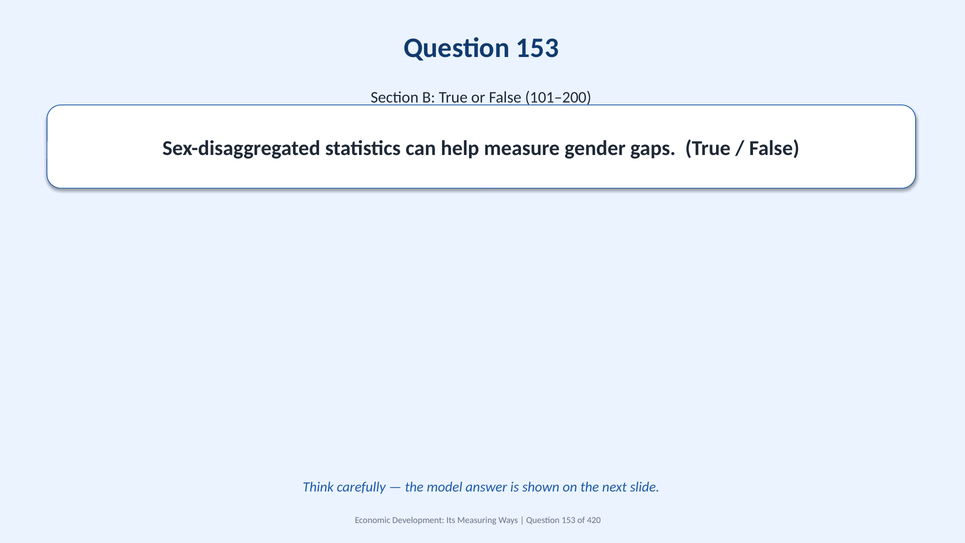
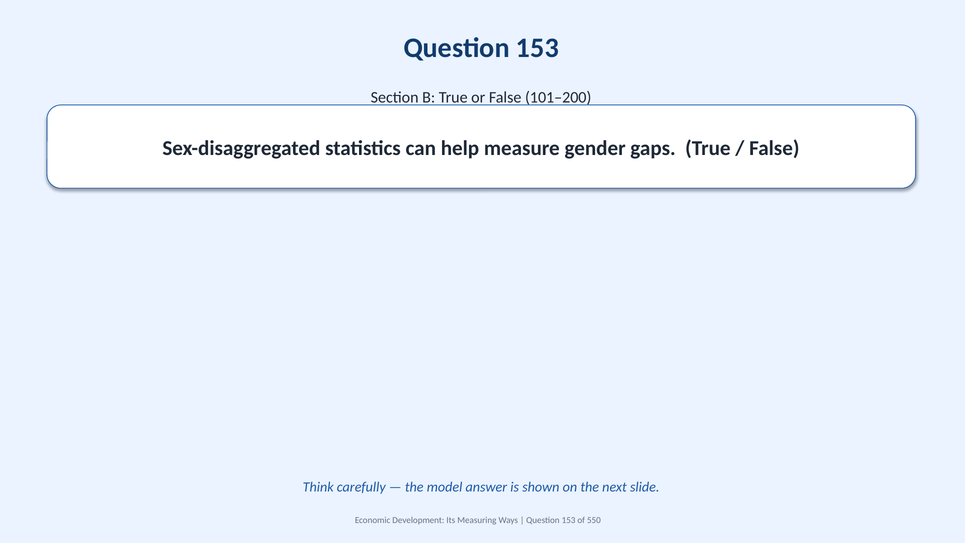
420: 420 -> 550 (594, 520)
